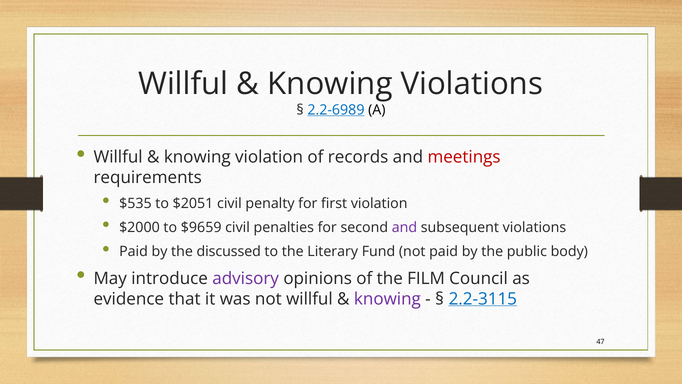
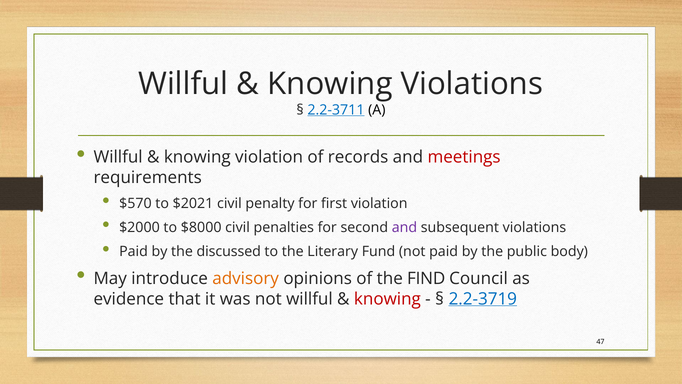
2.2-6989: 2.2-6989 -> 2.2-3711 (336, 110)
$535: $535 -> $570 (135, 203)
$2051: $2051 -> $2021 (193, 203)
$9659: $9659 -> $8000 (201, 227)
advisory colour: purple -> orange (246, 278)
FILM: FILM -> FIND (426, 278)
knowing colour: purple -> red (387, 299)
2.2-3115: 2.2-3115 -> 2.2-3719 (483, 299)
